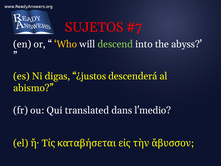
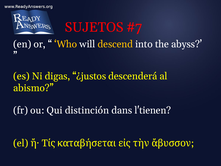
descend colour: light green -> yellow (115, 44)
translated: translated -> distinción (87, 110)
l'medio: l'medio -> l'tienen (153, 110)
